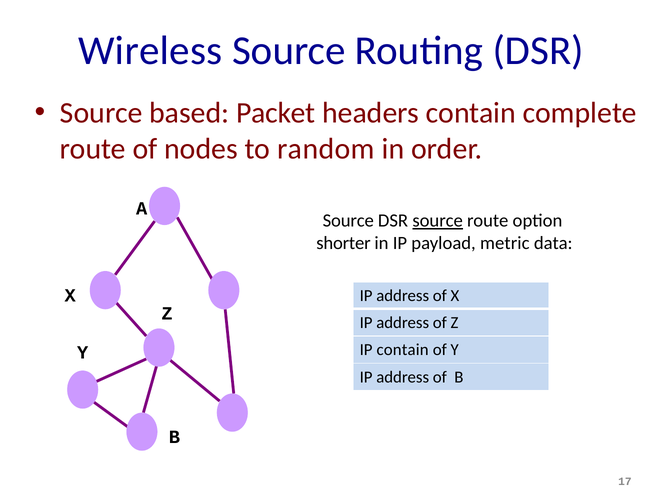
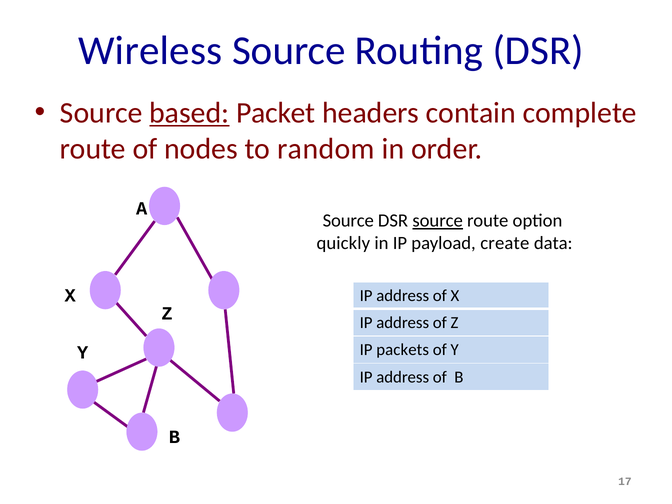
based underline: none -> present (189, 113)
shorter: shorter -> quickly (343, 243)
metric: metric -> create (505, 243)
IP contain: contain -> packets (403, 350)
